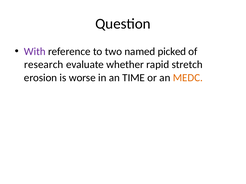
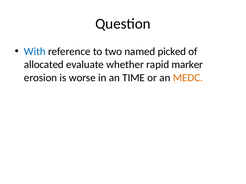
With colour: purple -> blue (35, 52)
research: research -> allocated (44, 65)
stretch: stretch -> marker (187, 65)
